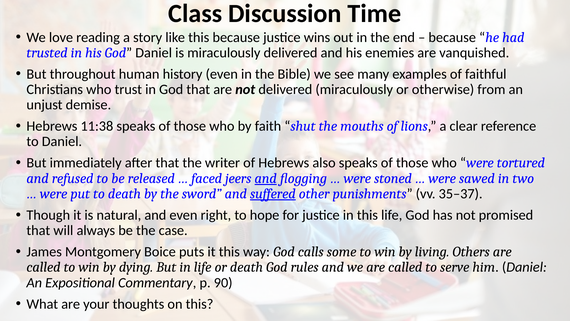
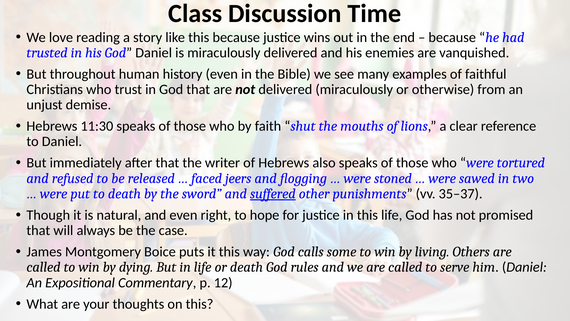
11:38: 11:38 -> 11:30 (97, 126)
and underline: present -> none (266, 178)
90: 90 -> 12 (223, 282)
